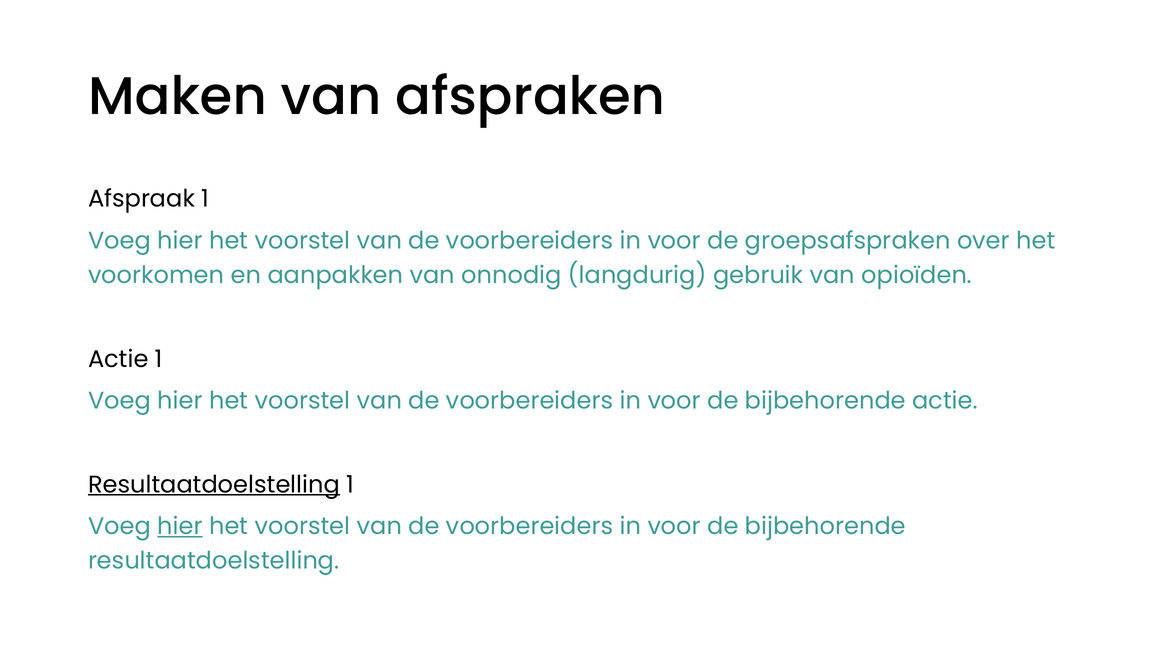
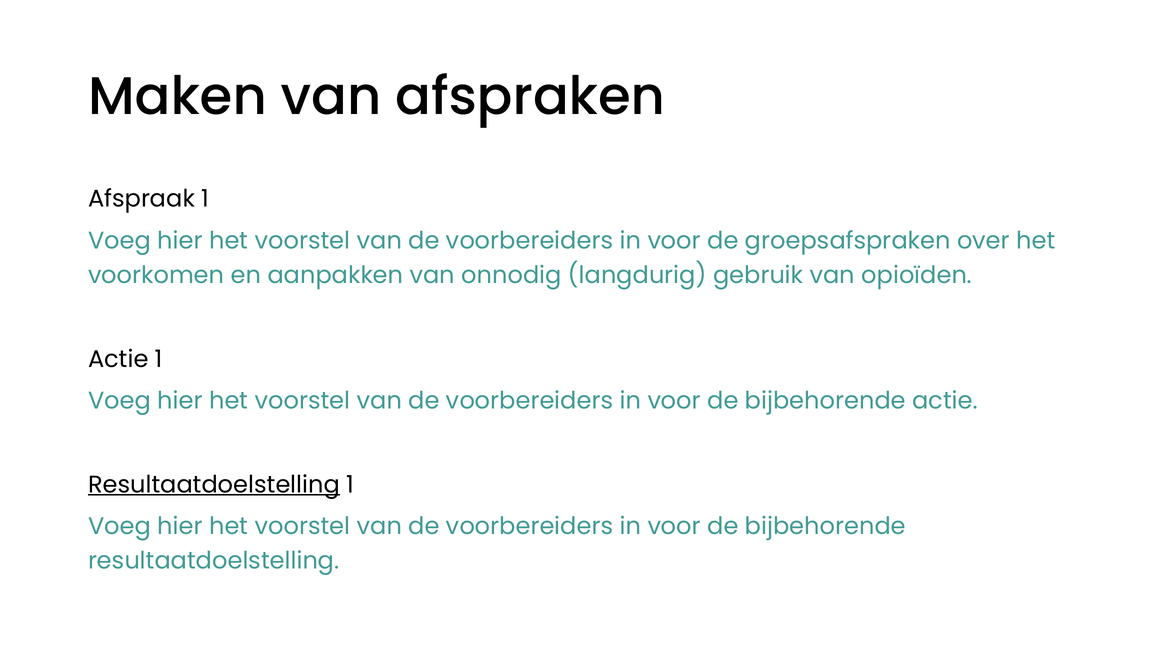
hier underline: present -> none (180, 527)
